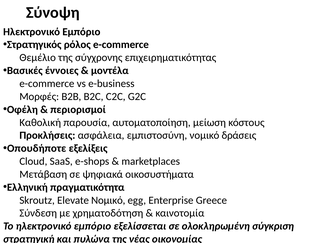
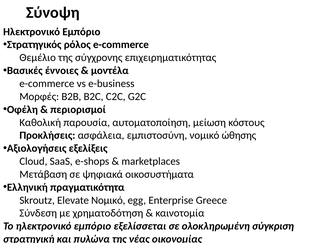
δράσεις: δράσεις -> ώθησης (239, 135)
Οπουδήποτε: Οπουδήποτε -> Αξιολογήσεις (37, 148)
